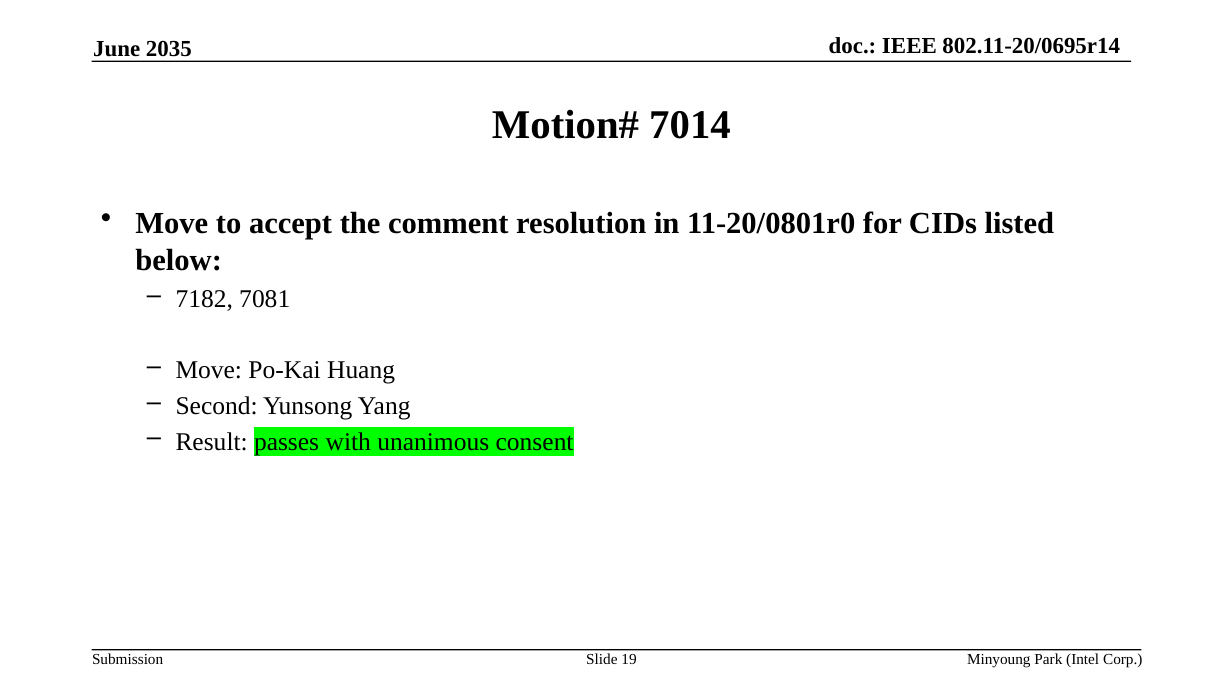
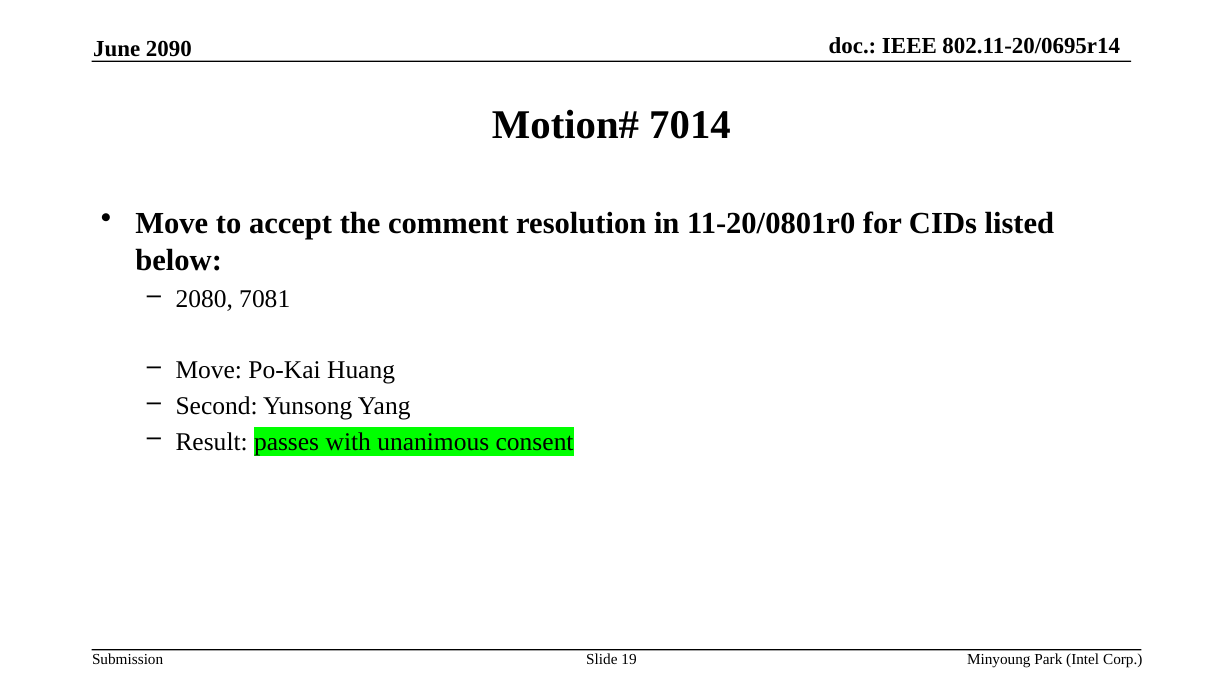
2035: 2035 -> 2090 (169, 49)
7182: 7182 -> 2080 (204, 299)
